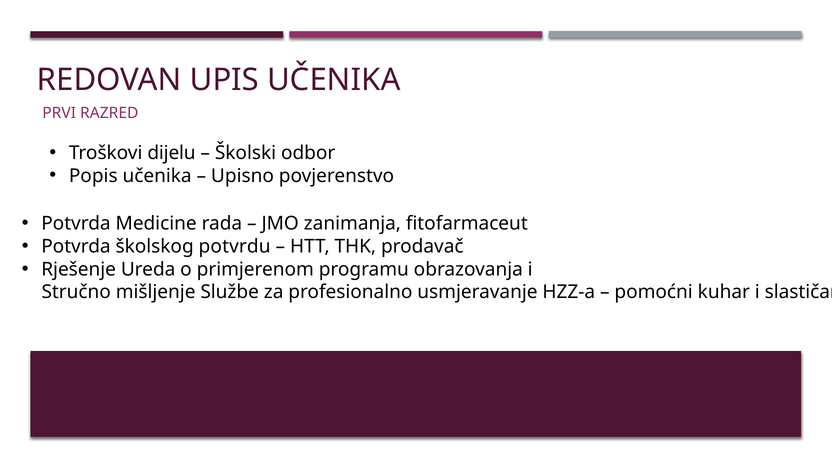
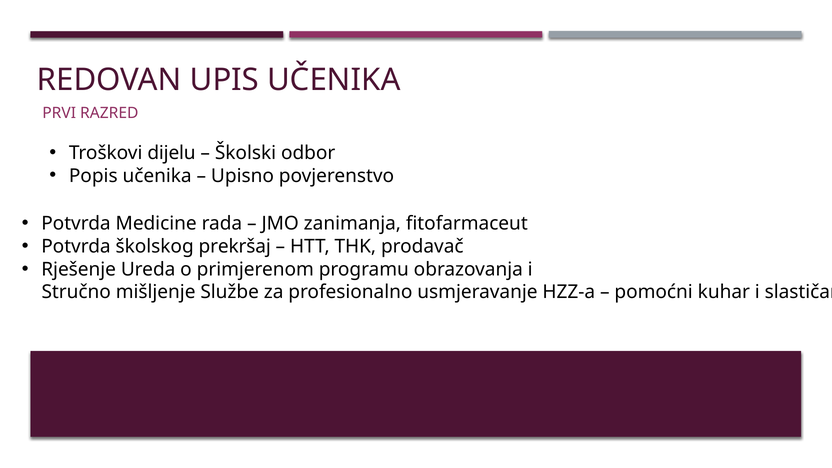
potvrdu: potvrdu -> prekršaj (235, 246)
